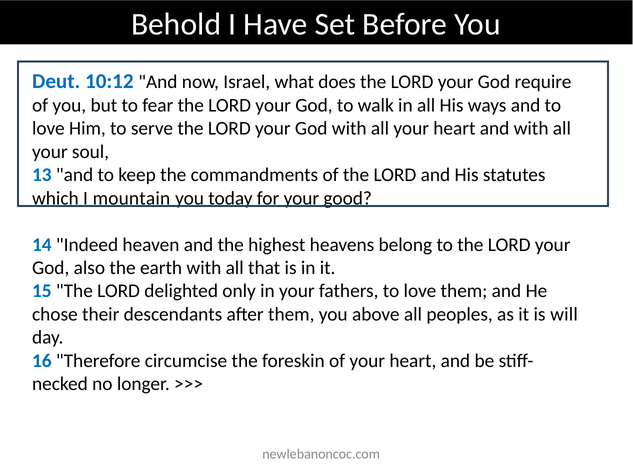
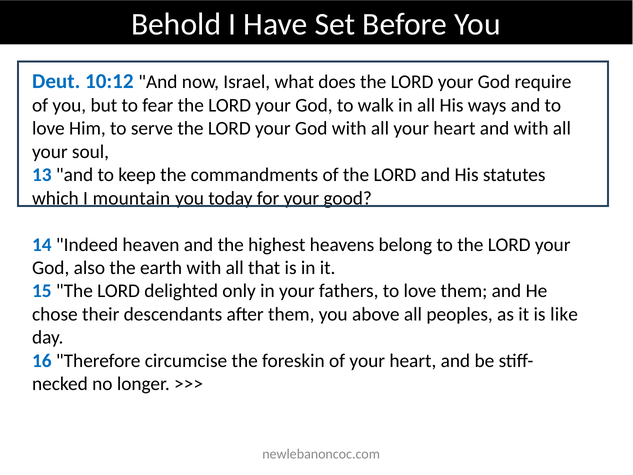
will: will -> like (564, 314)
